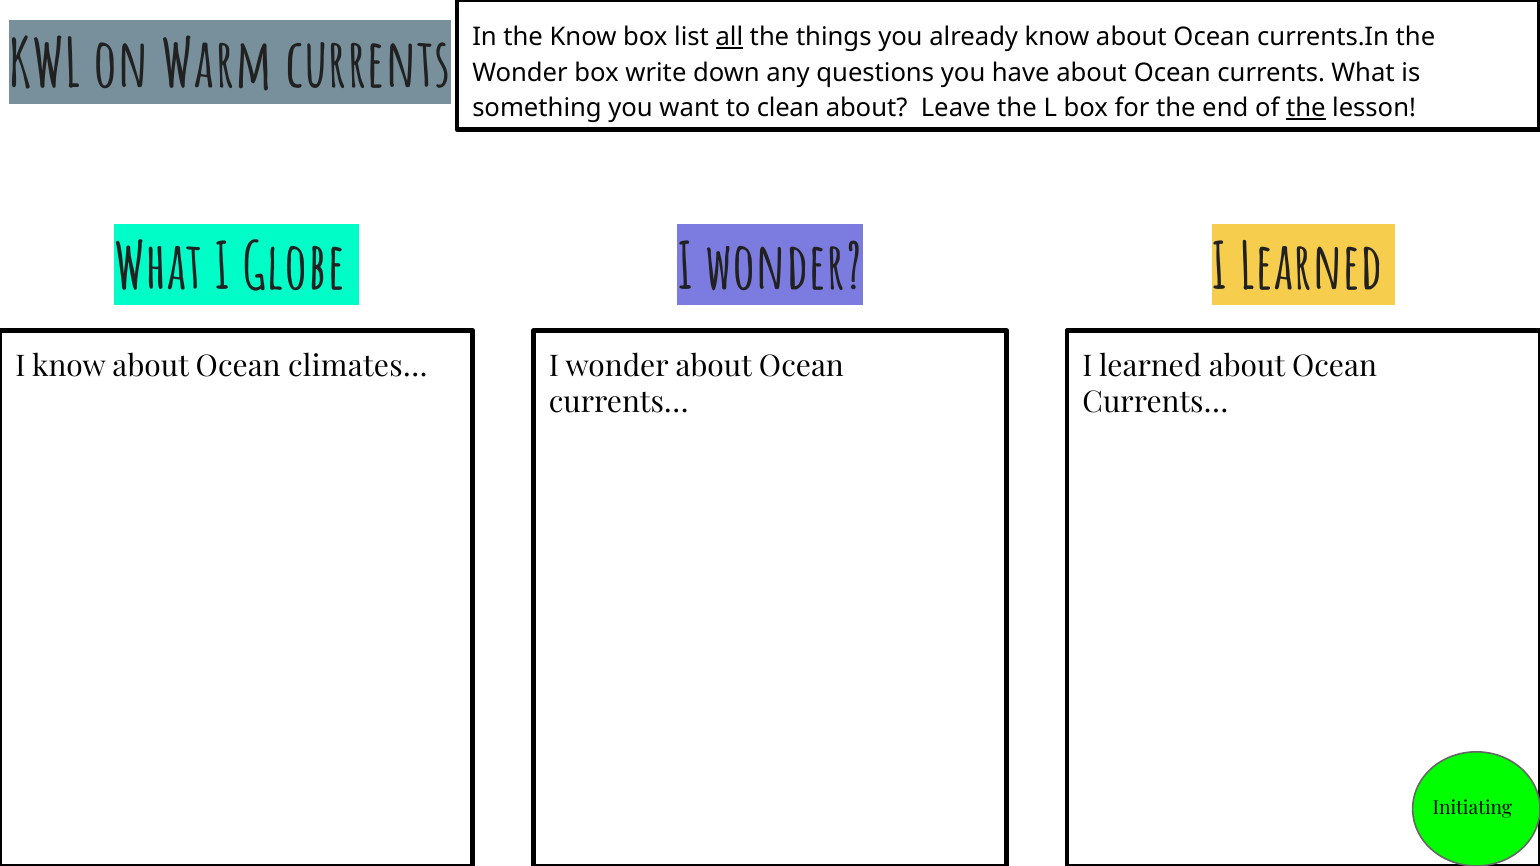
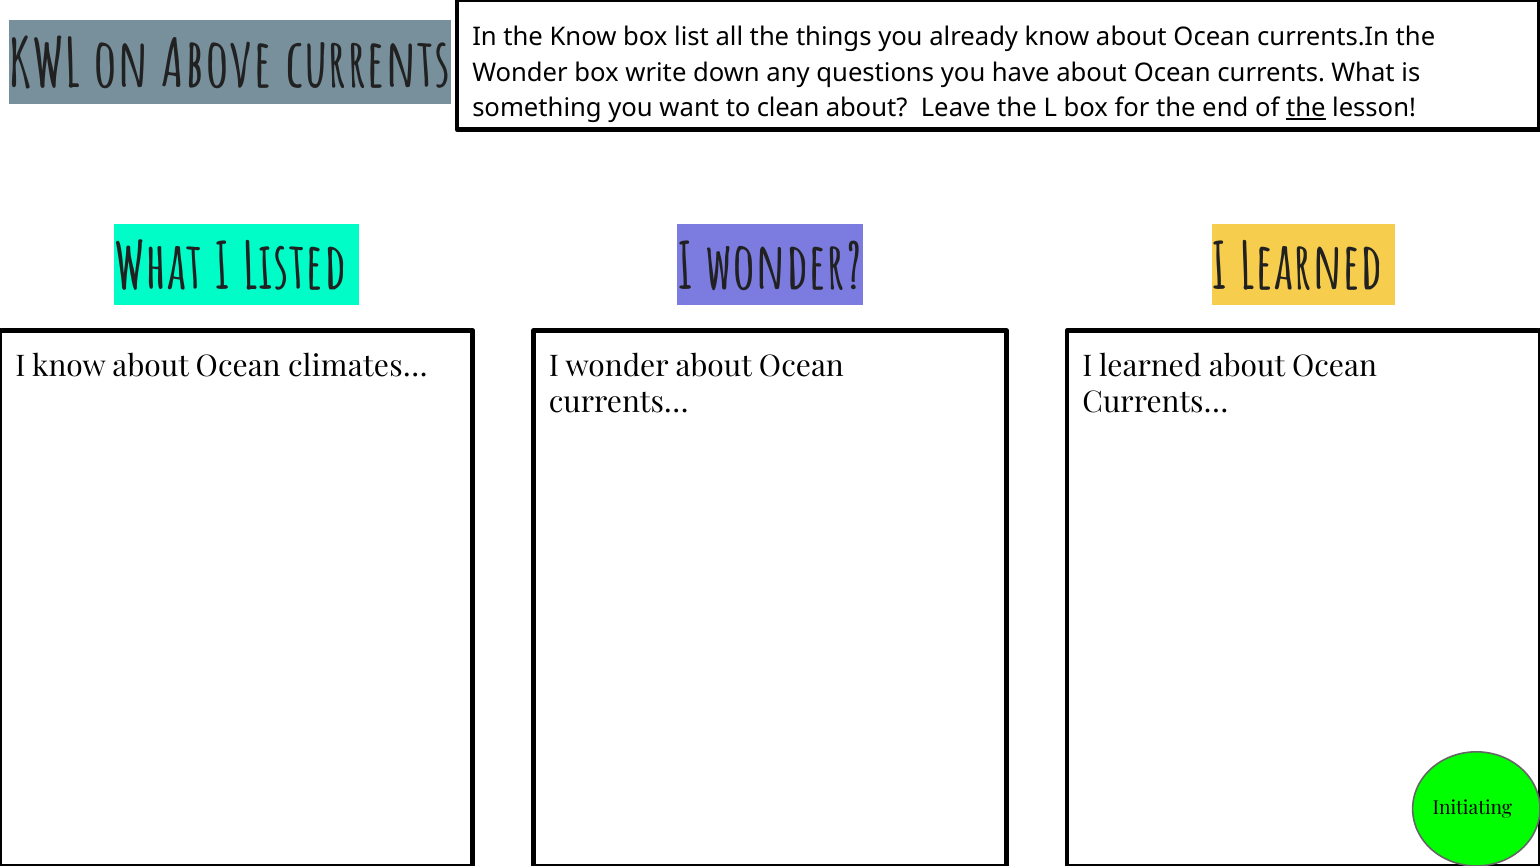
Warm: Warm -> Above (217, 65)
all underline: present -> none (729, 37)
Globe: Globe -> Listed (294, 268)
